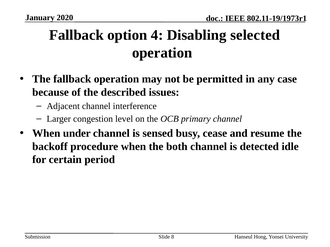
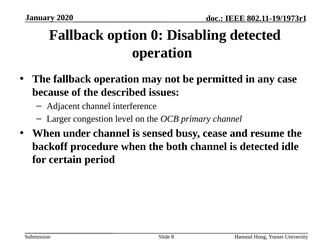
4: 4 -> 0 (157, 35)
Disabling selected: selected -> detected (255, 35)
